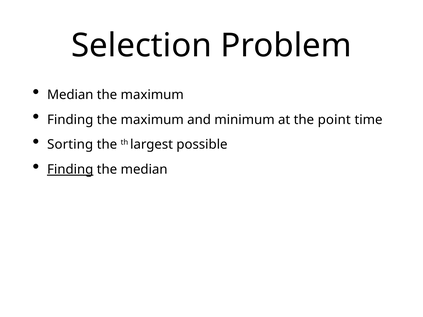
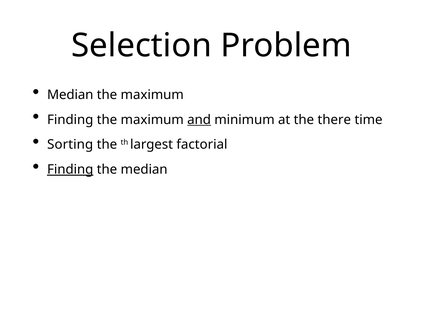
and underline: none -> present (199, 120)
point: point -> there (334, 120)
possible: possible -> factorial (202, 145)
